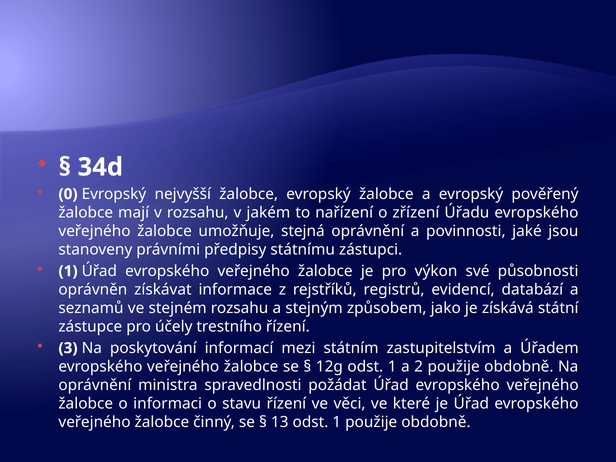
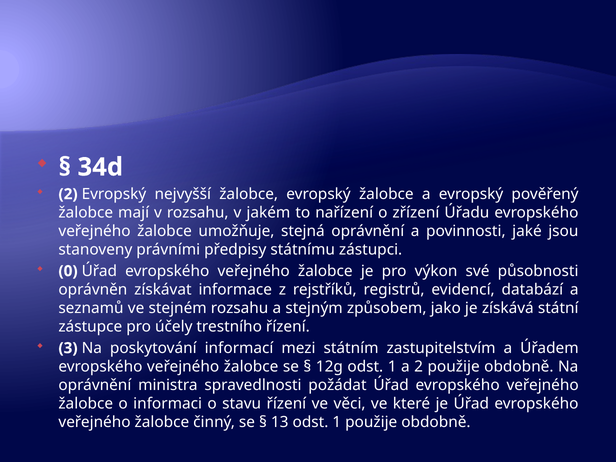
0: 0 -> 2 (68, 194)
1: 1 -> 0 (68, 271)
